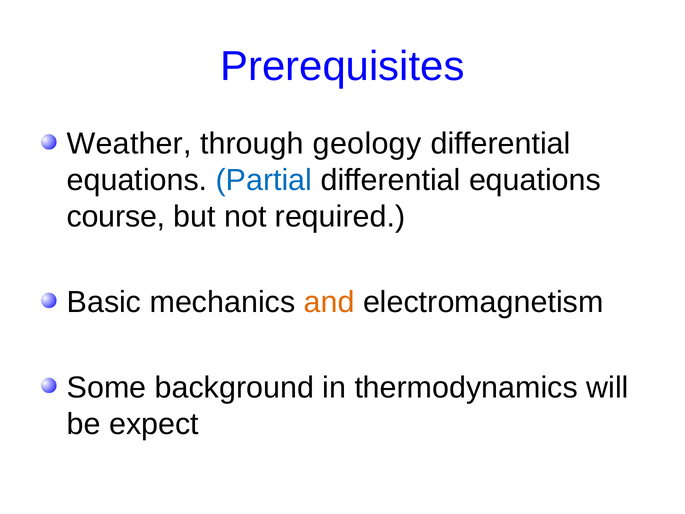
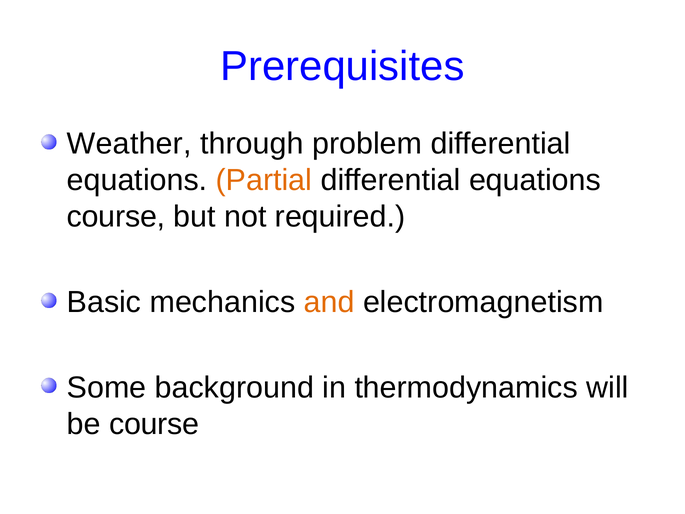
geology: geology -> problem (367, 144)
Partial colour: blue -> orange (264, 180)
be expect: expect -> course (154, 424)
